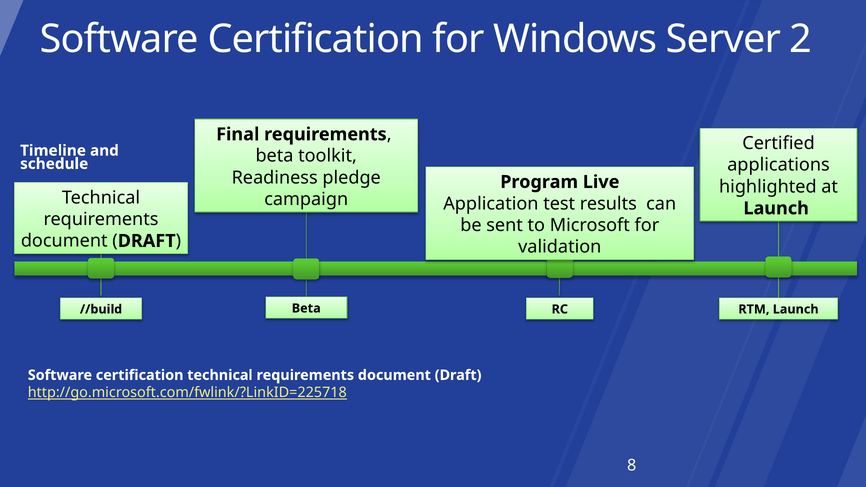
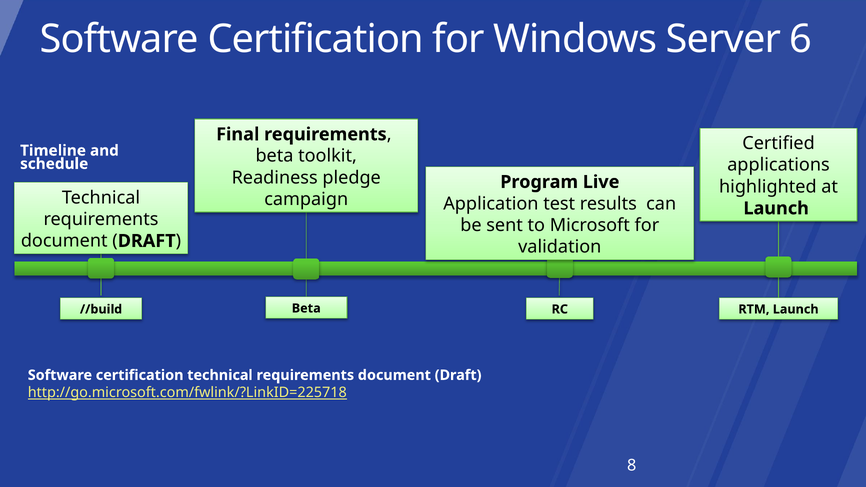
2: 2 -> 6 (801, 39)
